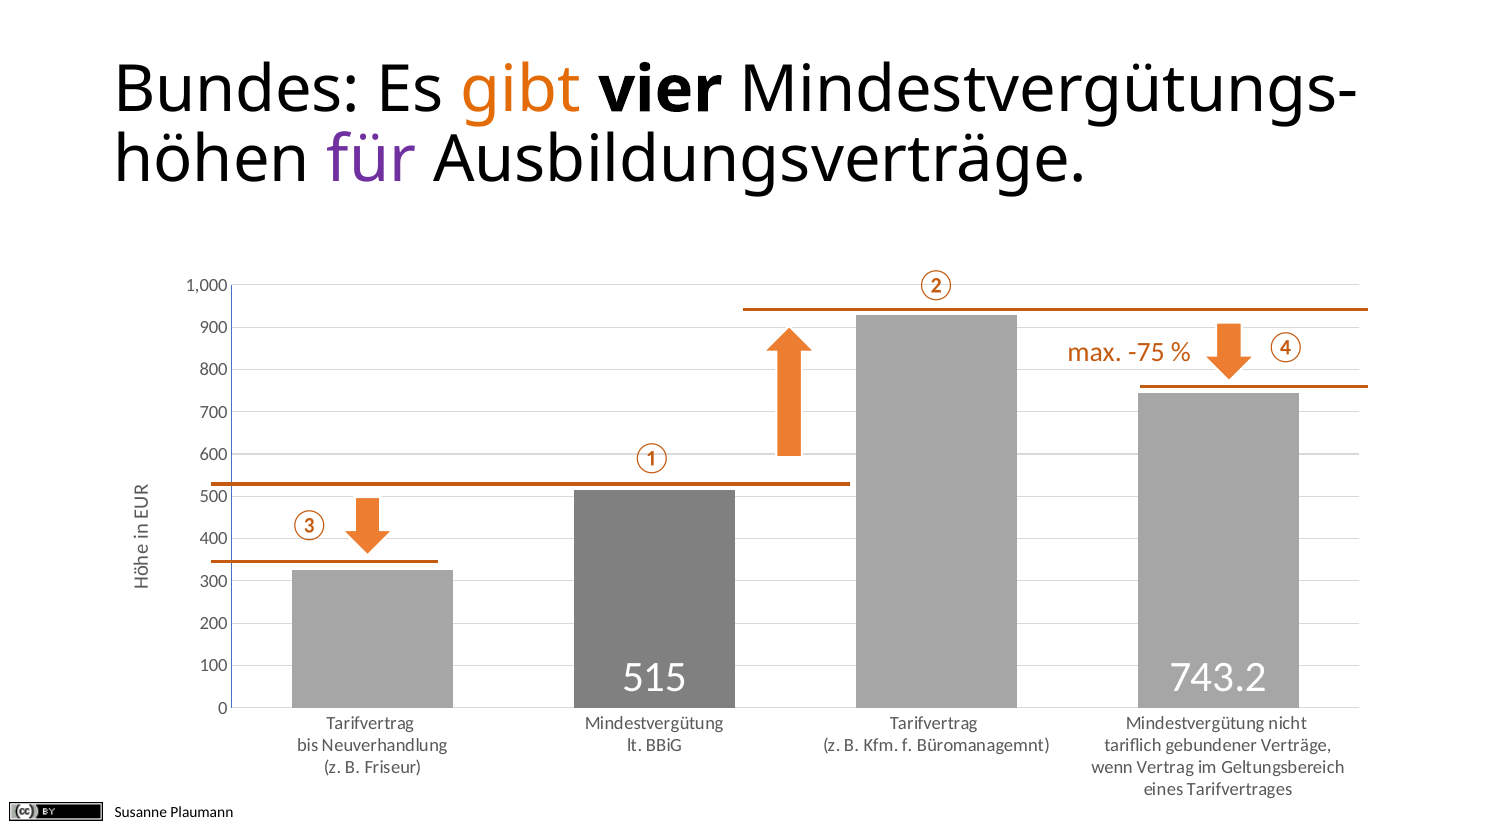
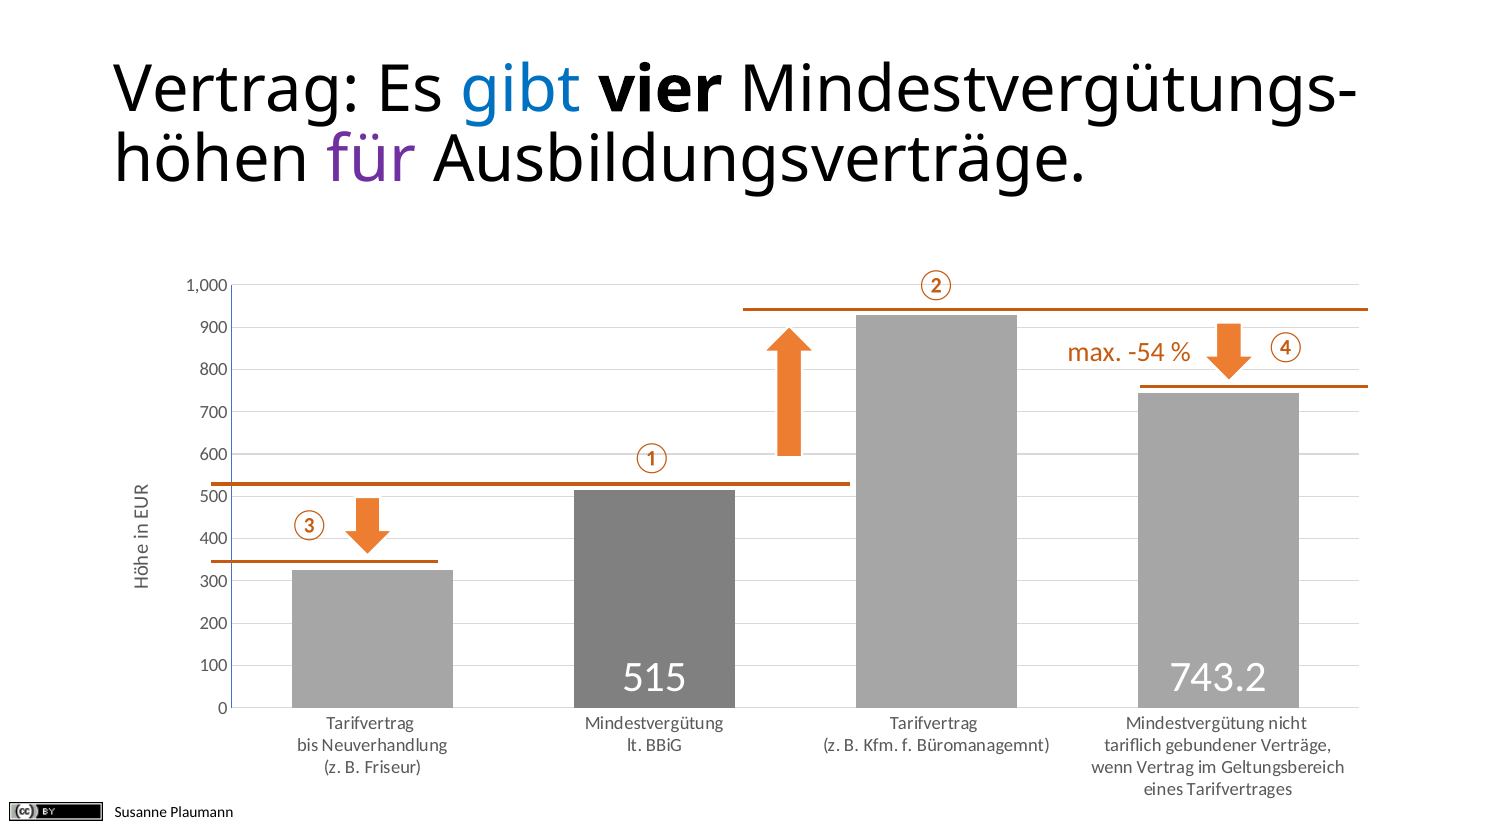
Bundes: Bundes -> Vertrag (237, 90)
gibt colour: orange -> blue (521, 90)
-75: -75 -> -54 (1146, 352)
